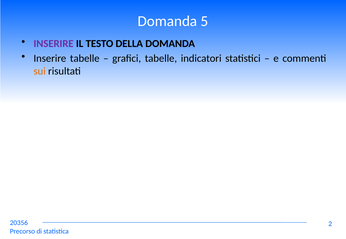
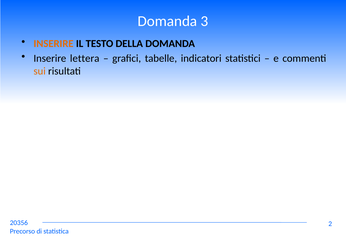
5: 5 -> 3 (204, 21)
INSERIRE colour: purple -> orange (54, 44)
Inserire tabelle: tabelle -> lettera (85, 59)
